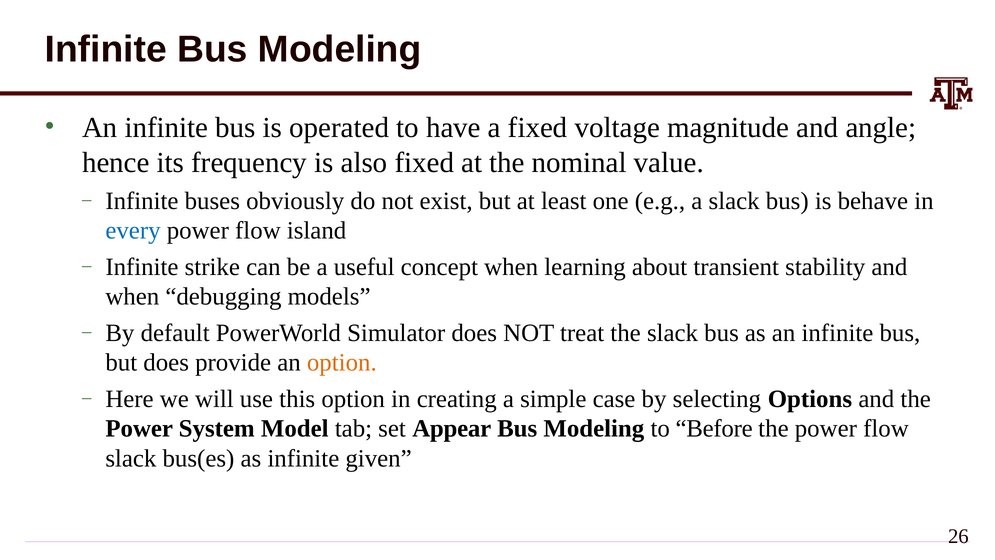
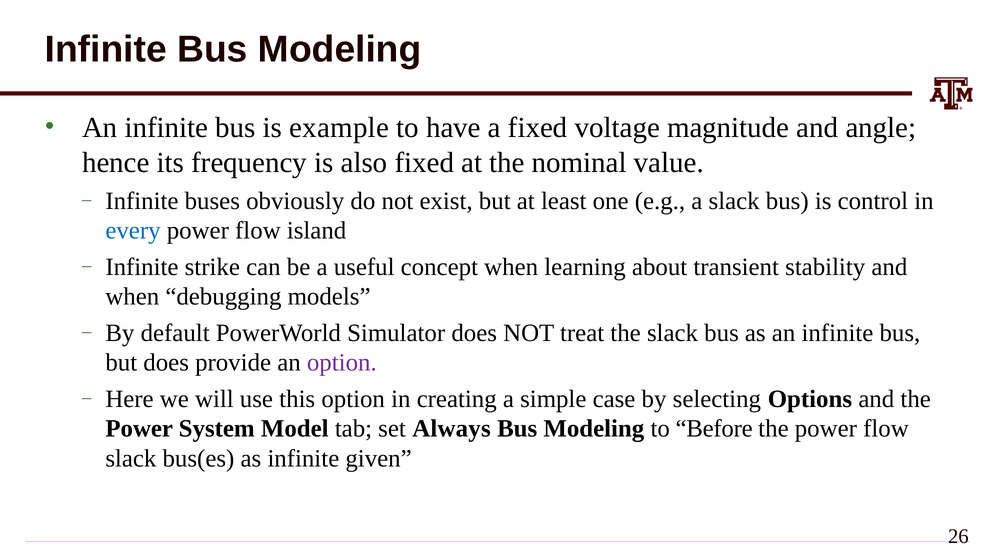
operated: operated -> example (339, 128)
behave: behave -> control (873, 201)
option colour: orange -> purple (342, 363)
Appear: Appear -> Always (451, 428)
